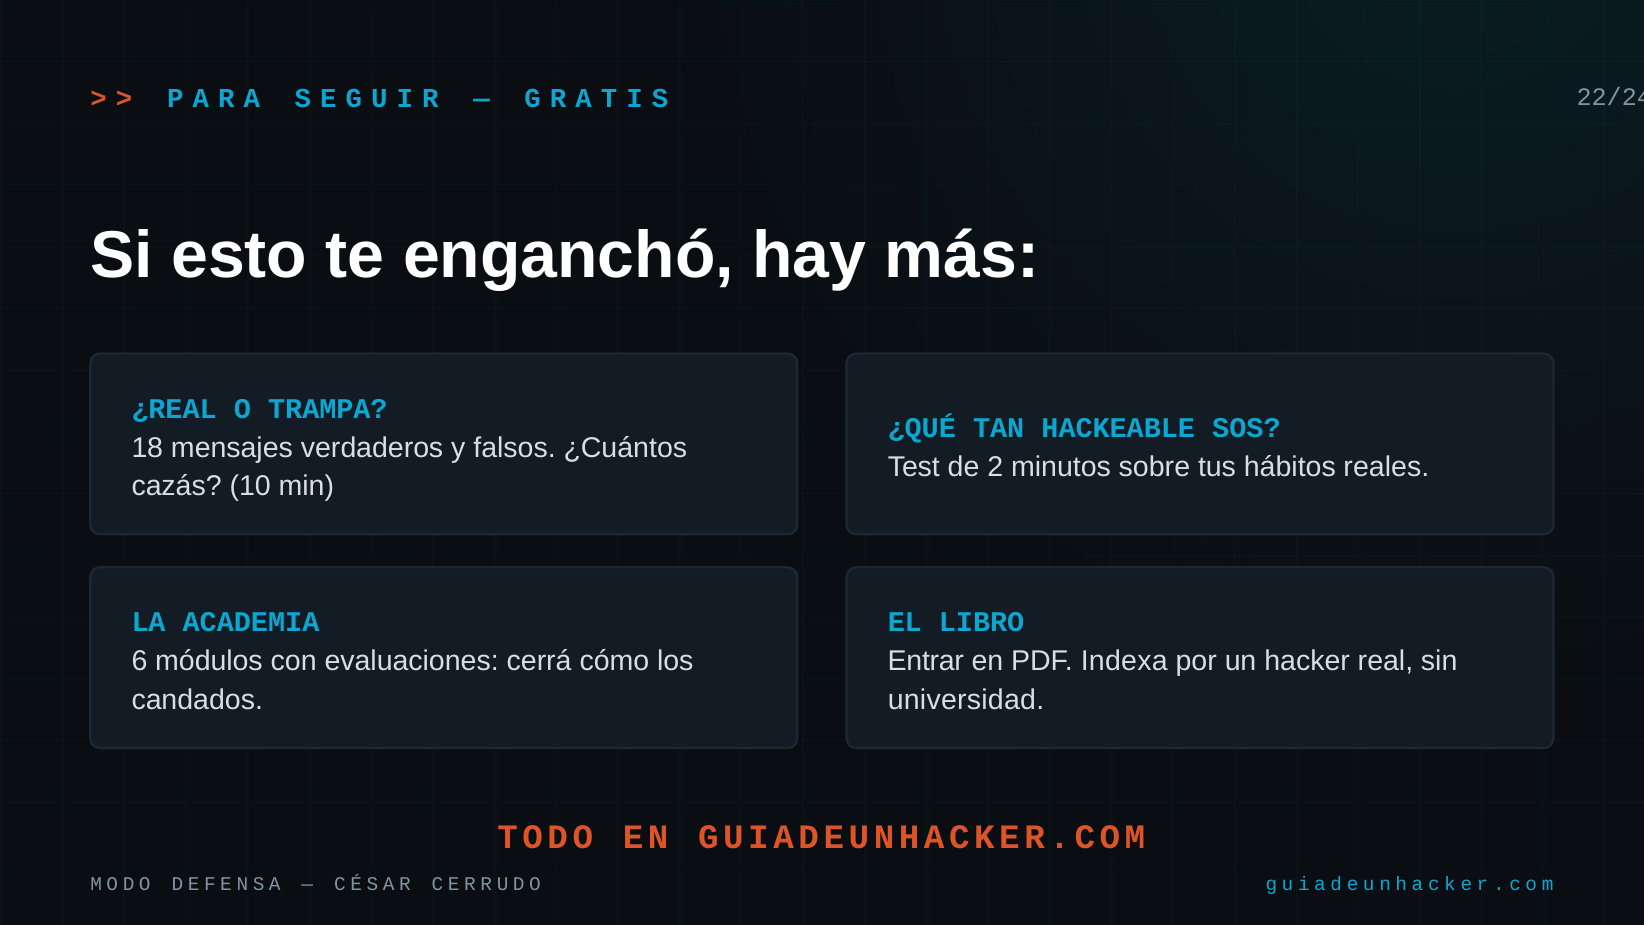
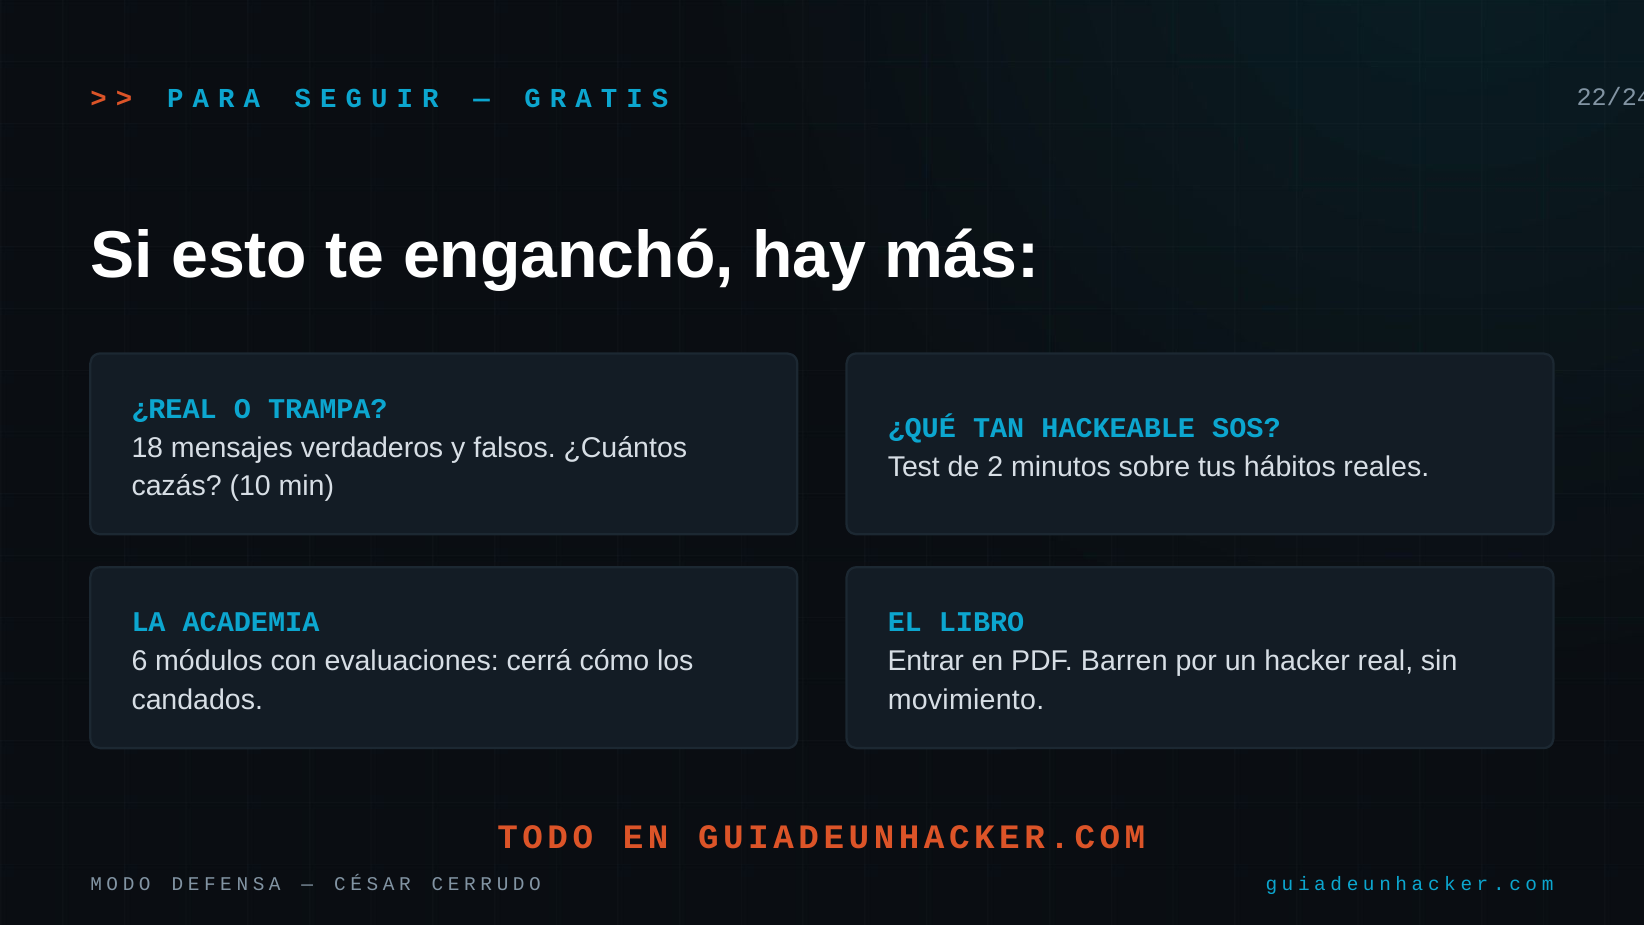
Indexa: Indexa -> Barren (1124, 661)
universidad: universidad -> movimiento (966, 700)
